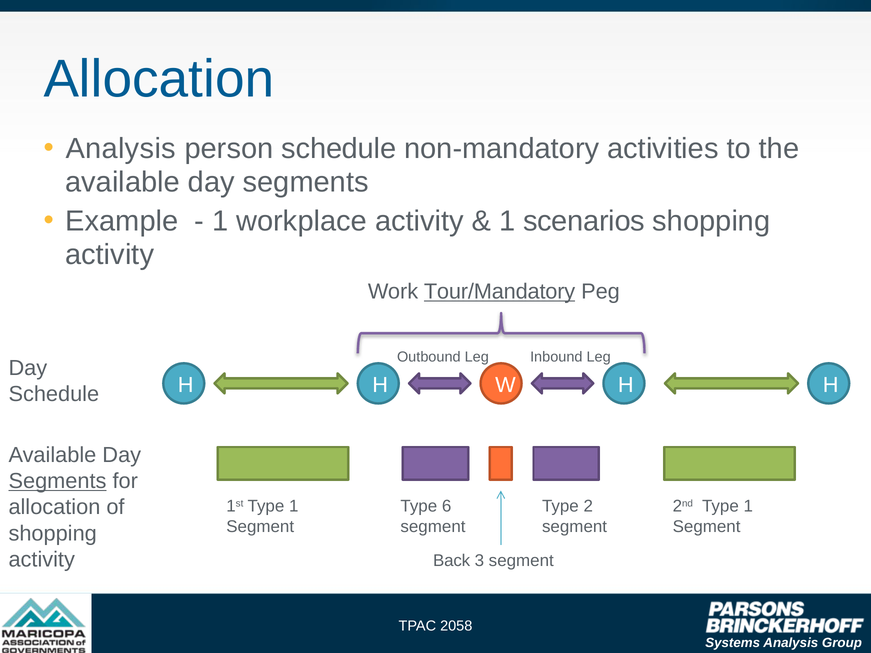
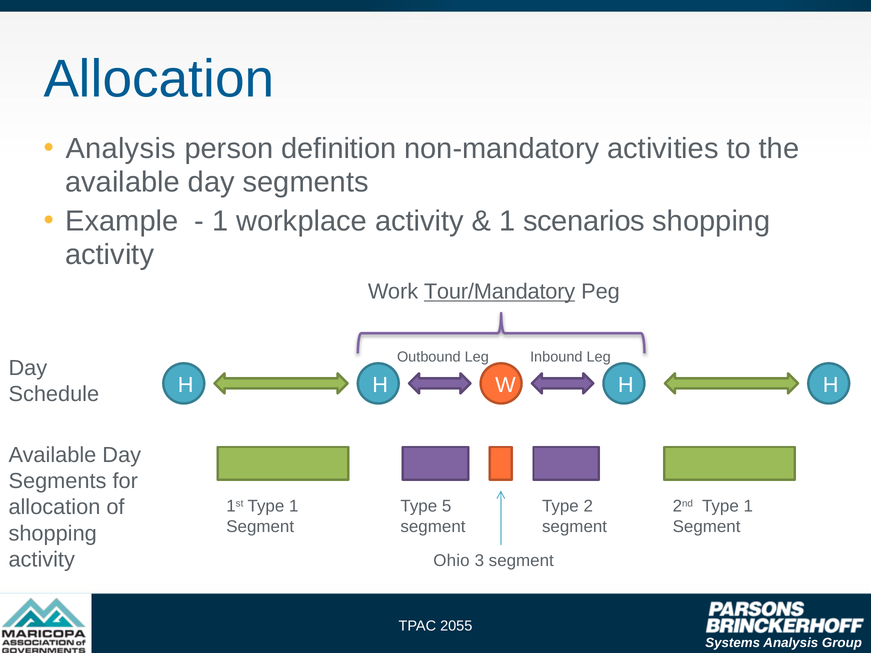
person schedule: schedule -> definition (339, 149)
Segments underline: present -> none (58, 481)
6: 6 -> 5 (447, 506)
Back: Back -> Ohio (451, 561)
2058: 2058 -> 2055 (456, 626)
